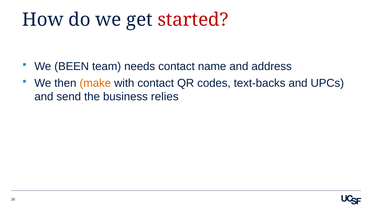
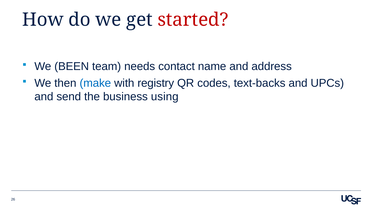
make colour: orange -> blue (95, 83)
with contact: contact -> registry (156, 83)
relies: relies -> using (165, 97)
